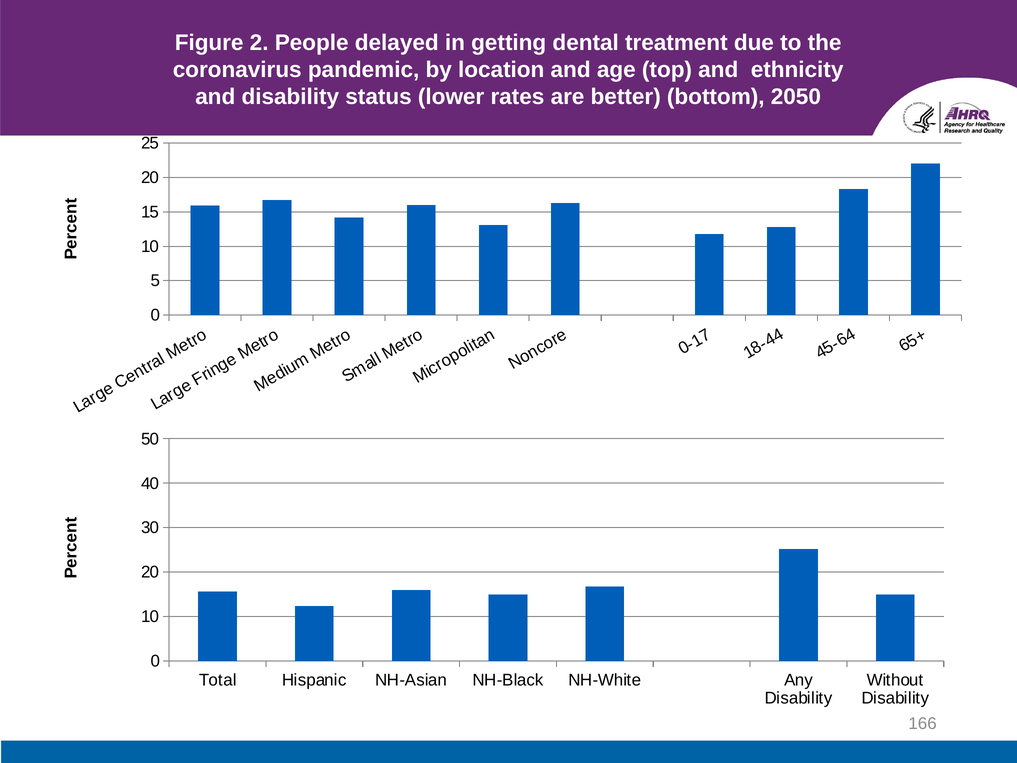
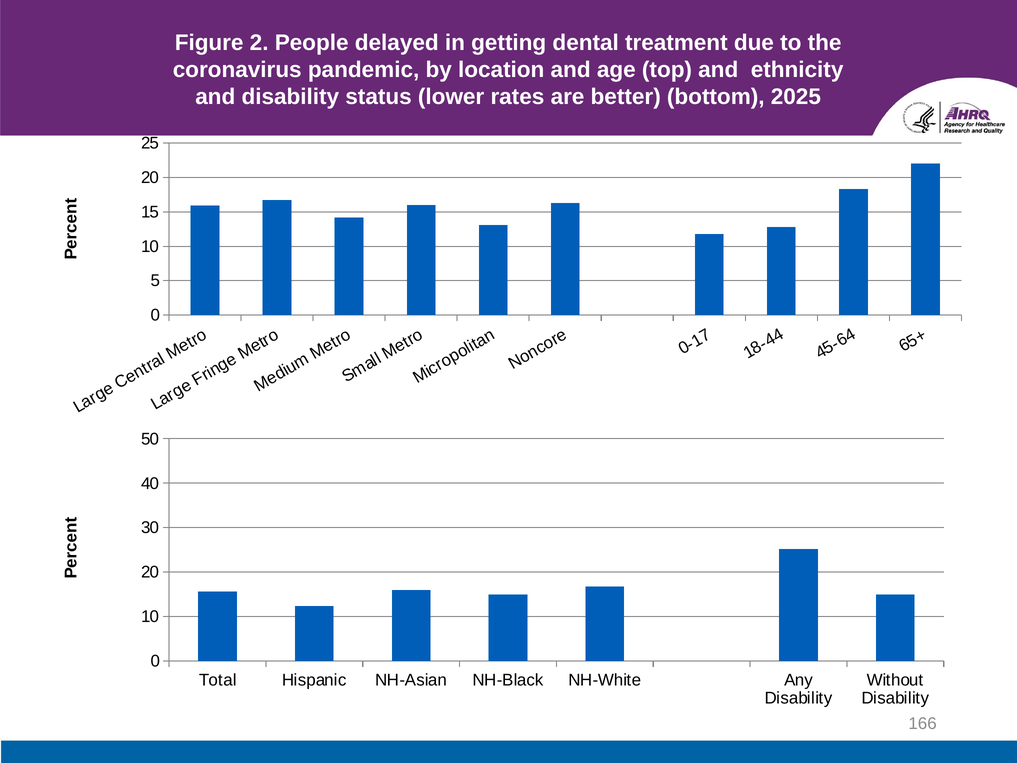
2050: 2050 -> 2025 (796, 97)
